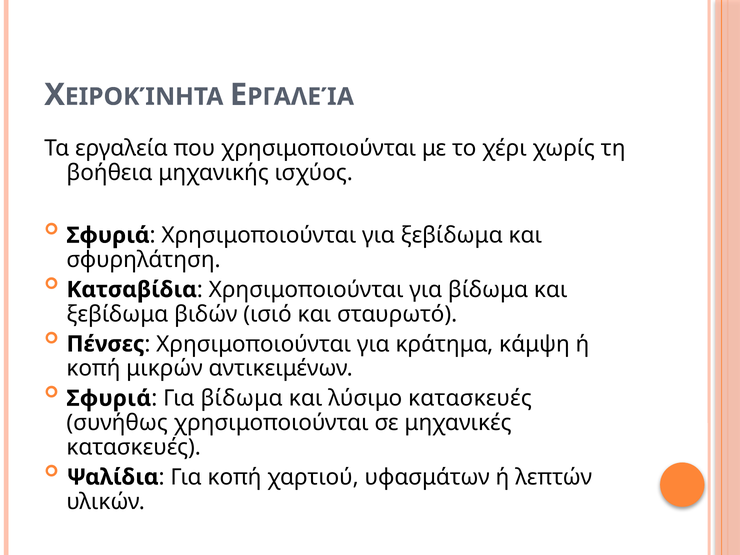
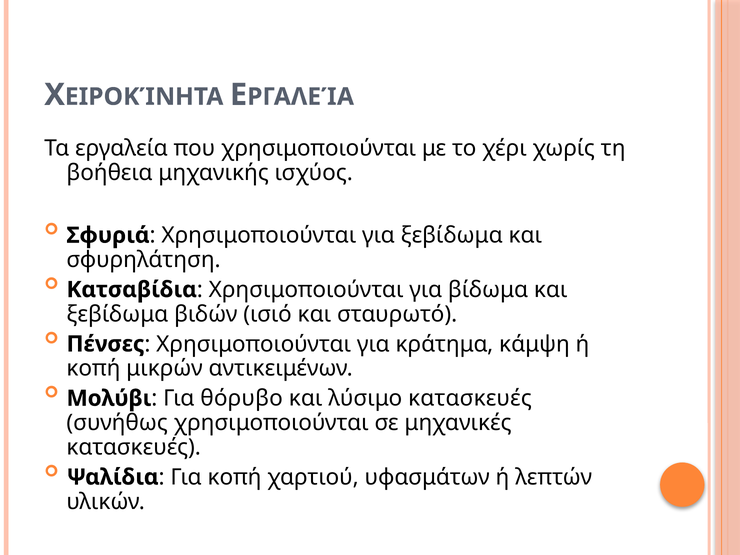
Σφυριά: Σφυριά -> Μολύβι (109, 398)
βίδωμα: βίδωμα -> θόρυβο (242, 398)
